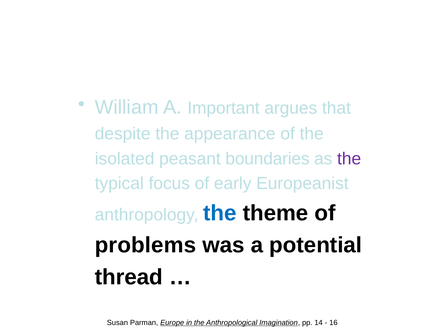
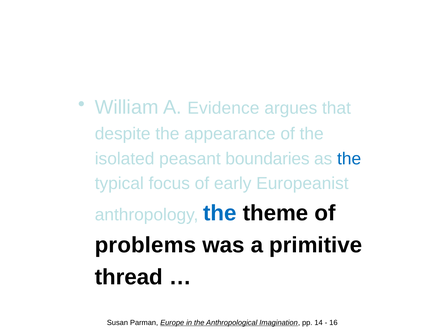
Important: Important -> Evidence (223, 108)
the colour: purple -> blue (349, 159)
potential: potential -> primitive (316, 245)
